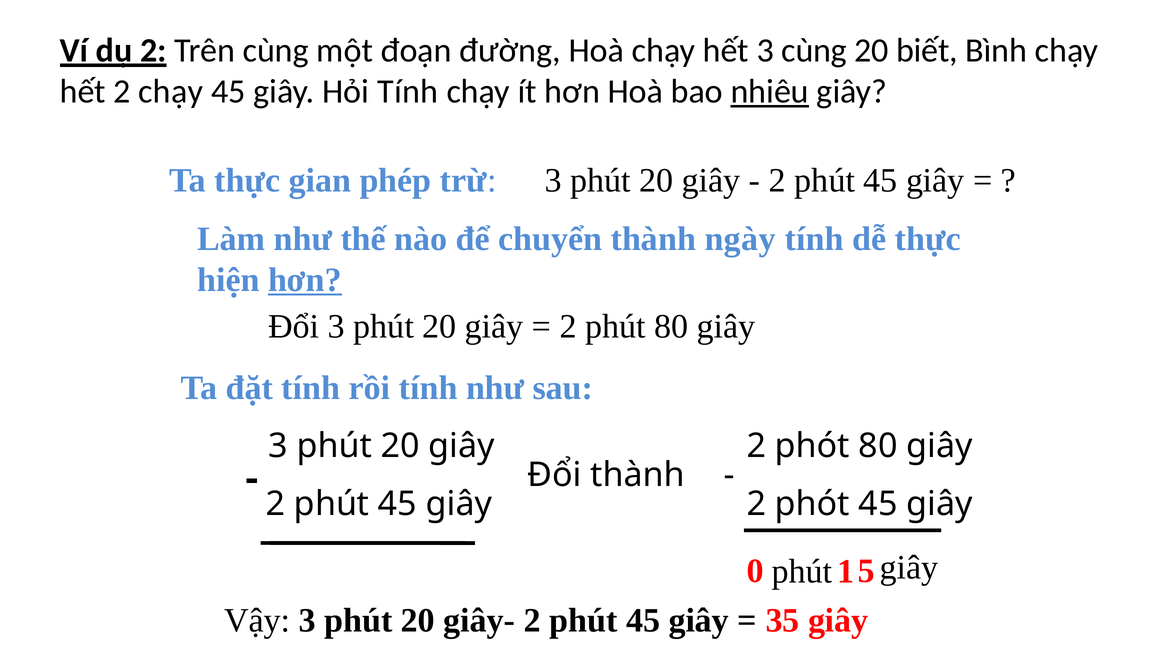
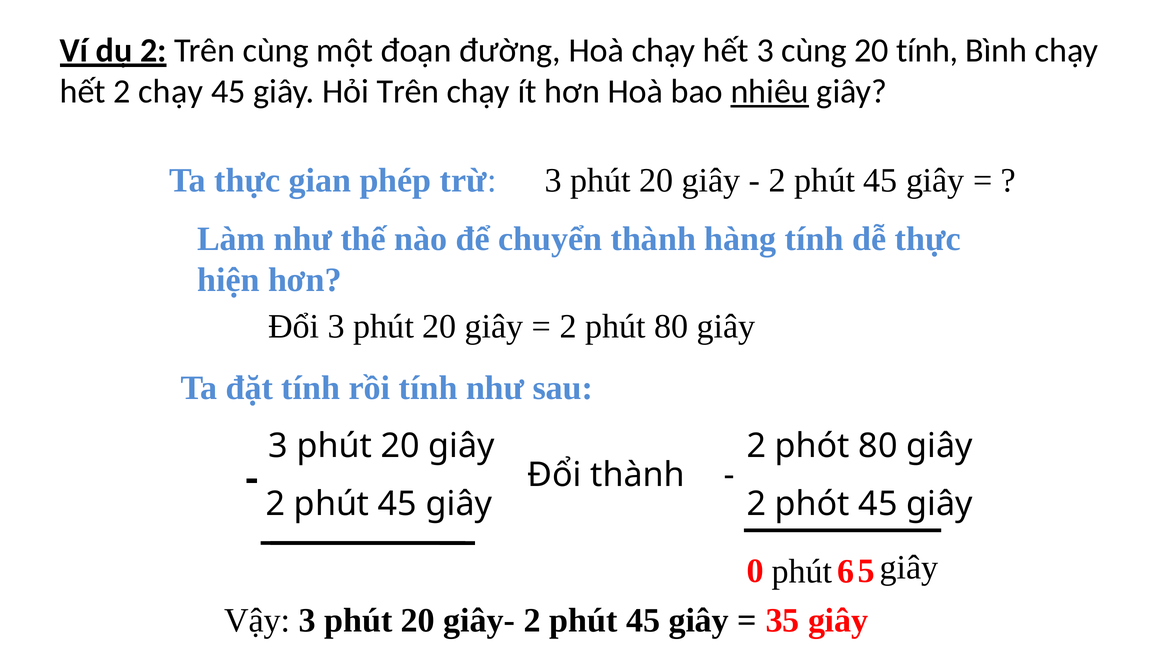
biết: biết -> tính (927, 51)
Hỏi Tính: Tính -> Trên (408, 92)
ngày: ngày -> hàng (740, 239)
hơn underline: present -> none (305, 280)
1: 1 -> 6 (846, 571)
